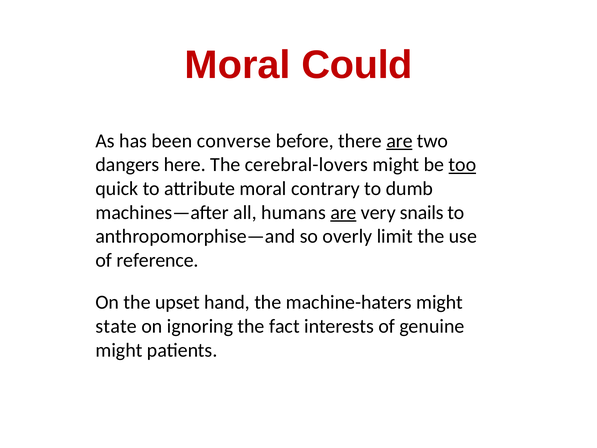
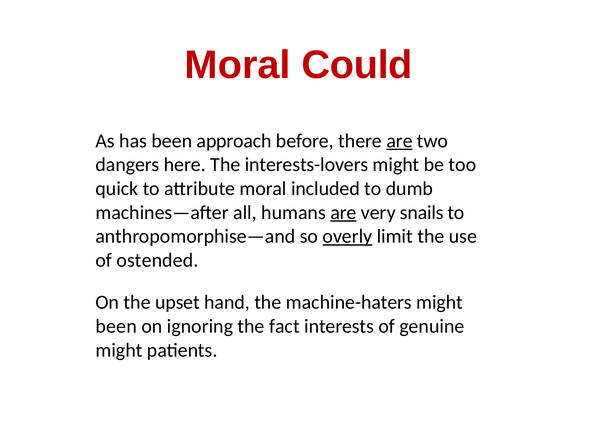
converse: converse -> approach (234, 141)
cerebral-lovers: cerebral-lovers -> interests-lovers (307, 165)
too underline: present -> none (462, 165)
contrary: contrary -> included (325, 188)
overly underline: none -> present (347, 236)
reference: reference -> ostended (157, 260)
state: state -> been (116, 326)
